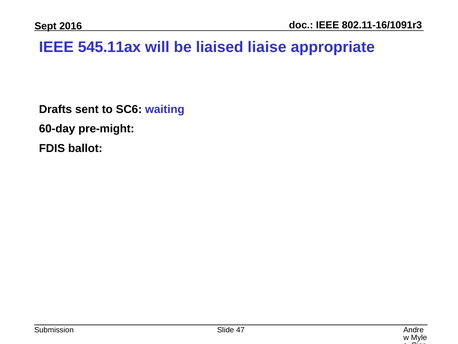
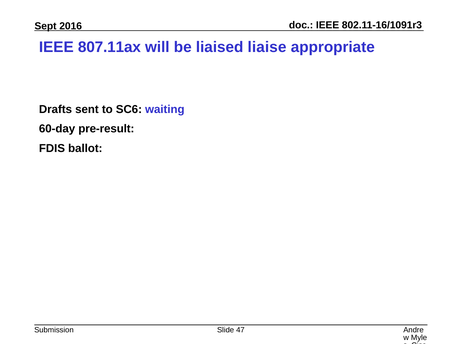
545.11ax: 545.11ax -> 807.11ax (109, 47)
pre-might: pre-might -> pre-result (106, 129)
